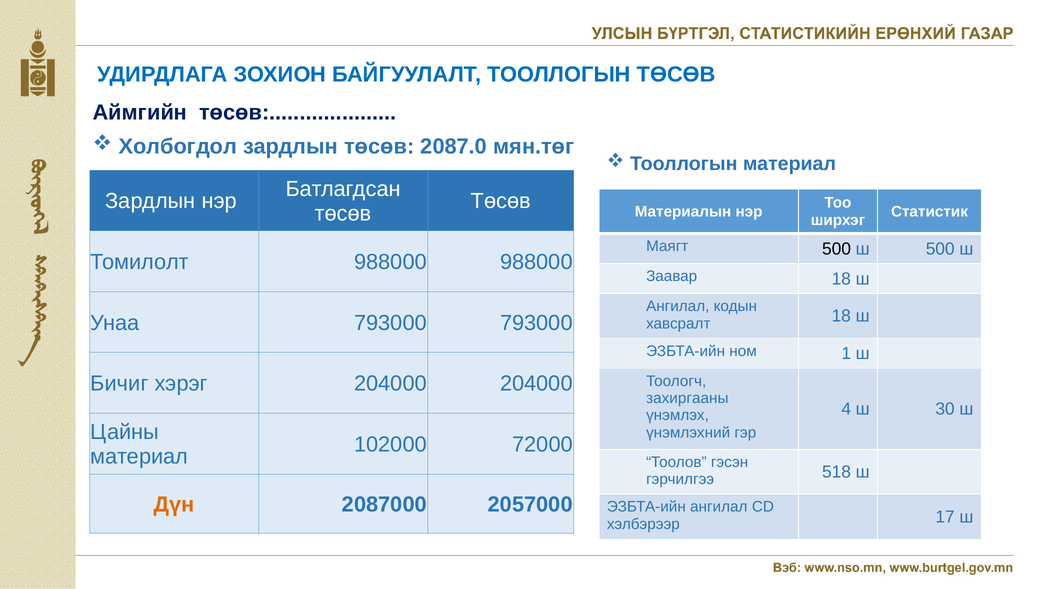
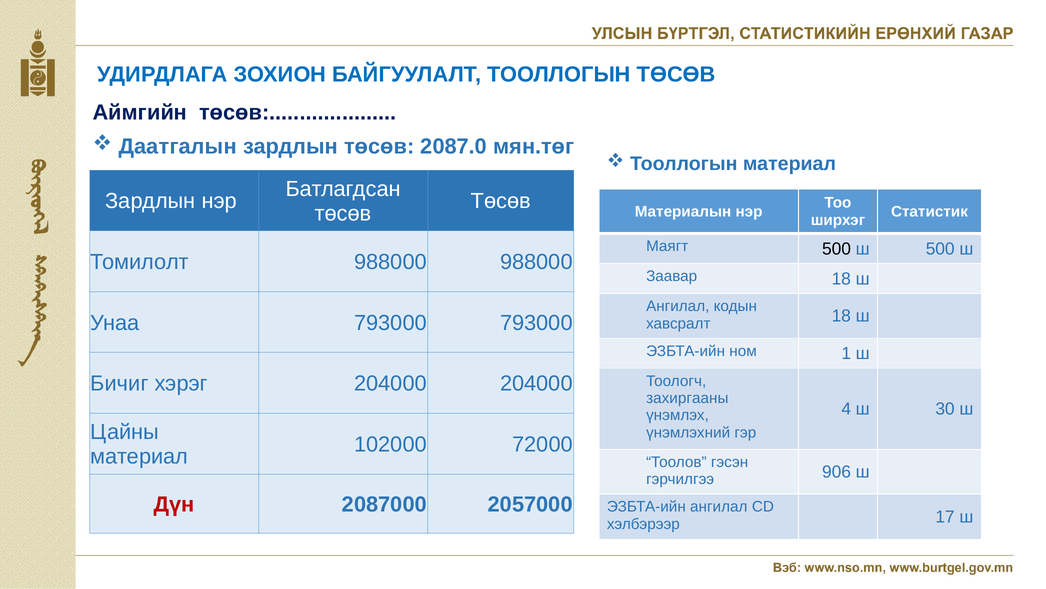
Холбогдол: Холбогдол -> Даатгалын (178, 147)
518: 518 -> 906 (837, 472)
Дүн colour: orange -> red (174, 504)
